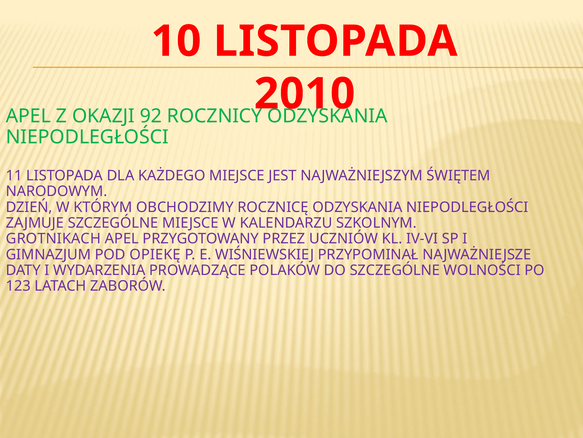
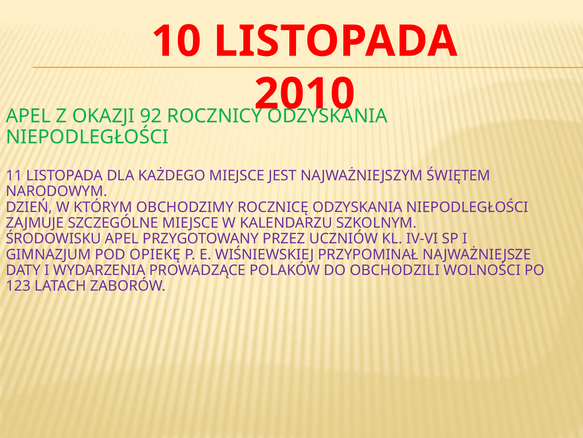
GROTNIKACH: GROTNIKACH -> ŚRODOWISKU (54, 238)
DO SZCZEGÓLNE: SZCZEGÓLNE -> OBCHODZILI (395, 270)
